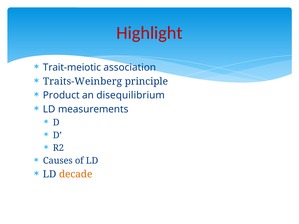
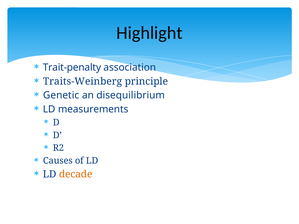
Highlight colour: red -> black (149, 33)
Trait-meiotic: Trait-meiotic -> Trait-penalty (72, 68)
Product: Product -> Genetic (61, 95)
